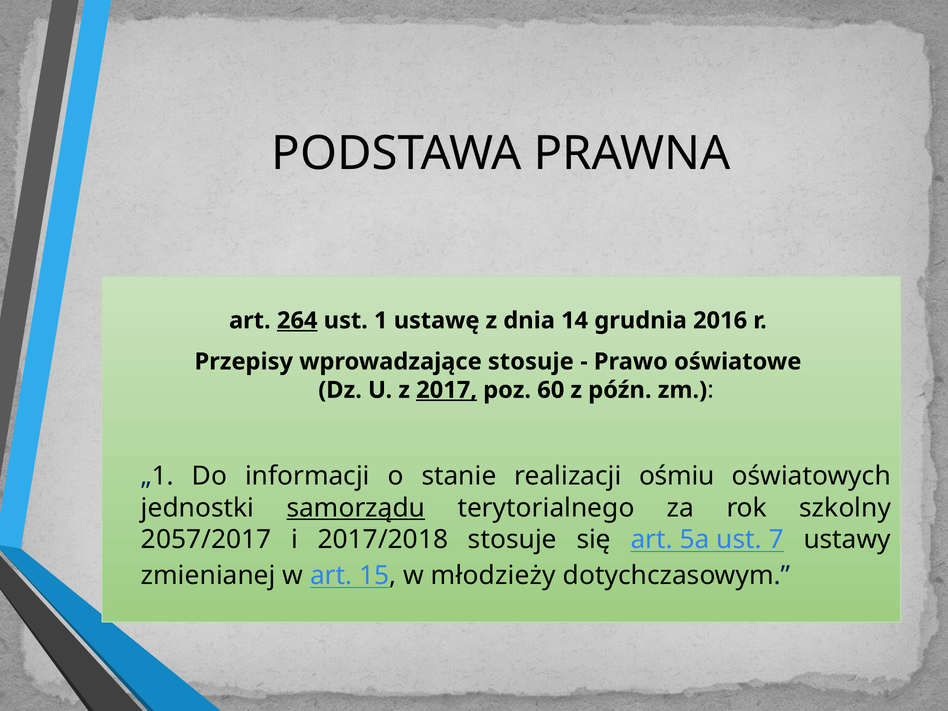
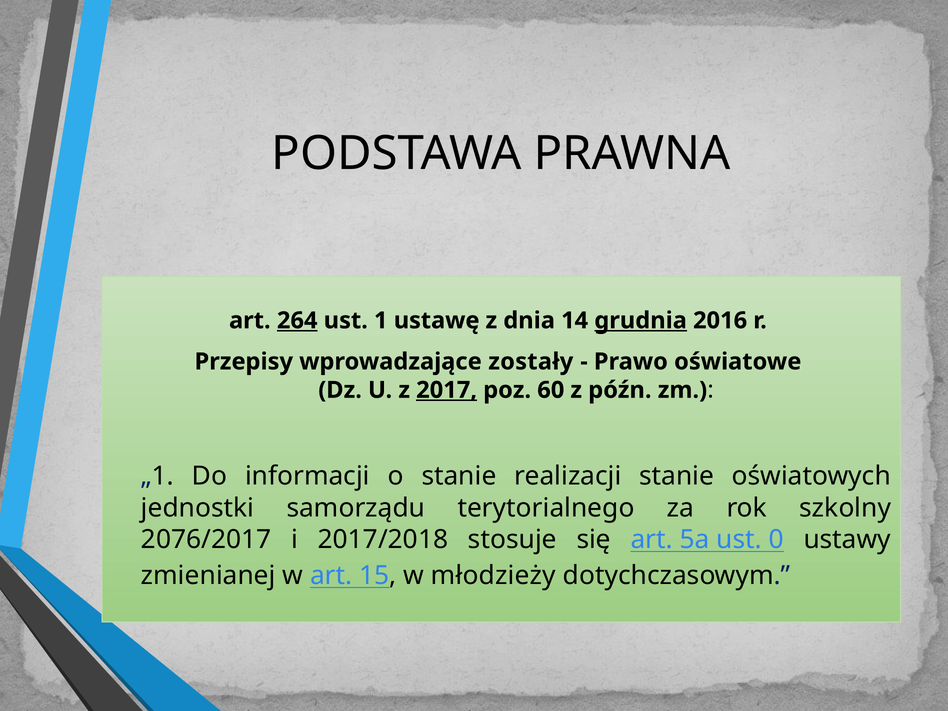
grudnia underline: none -> present (641, 321)
wprowadzające stosuje: stosuje -> zostały (531, 362)
realizacji ośmiu: ośmiu -> stanie (677, 476)
samorządu underline: present -> none (356, 508)
2057/2017: 2057/2017 -> 2076/2017 (206, 540)
7: 7 -> 0 (776, 540)
